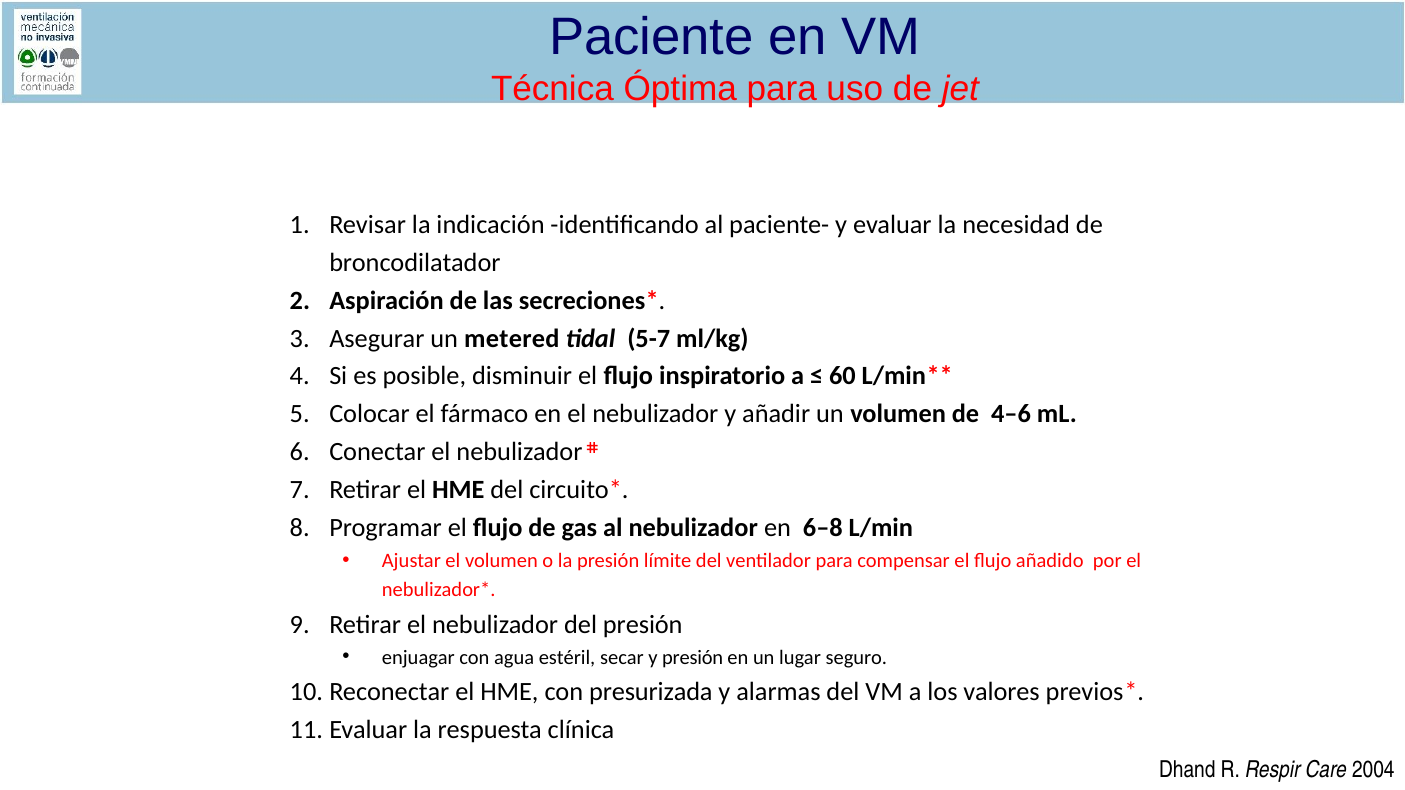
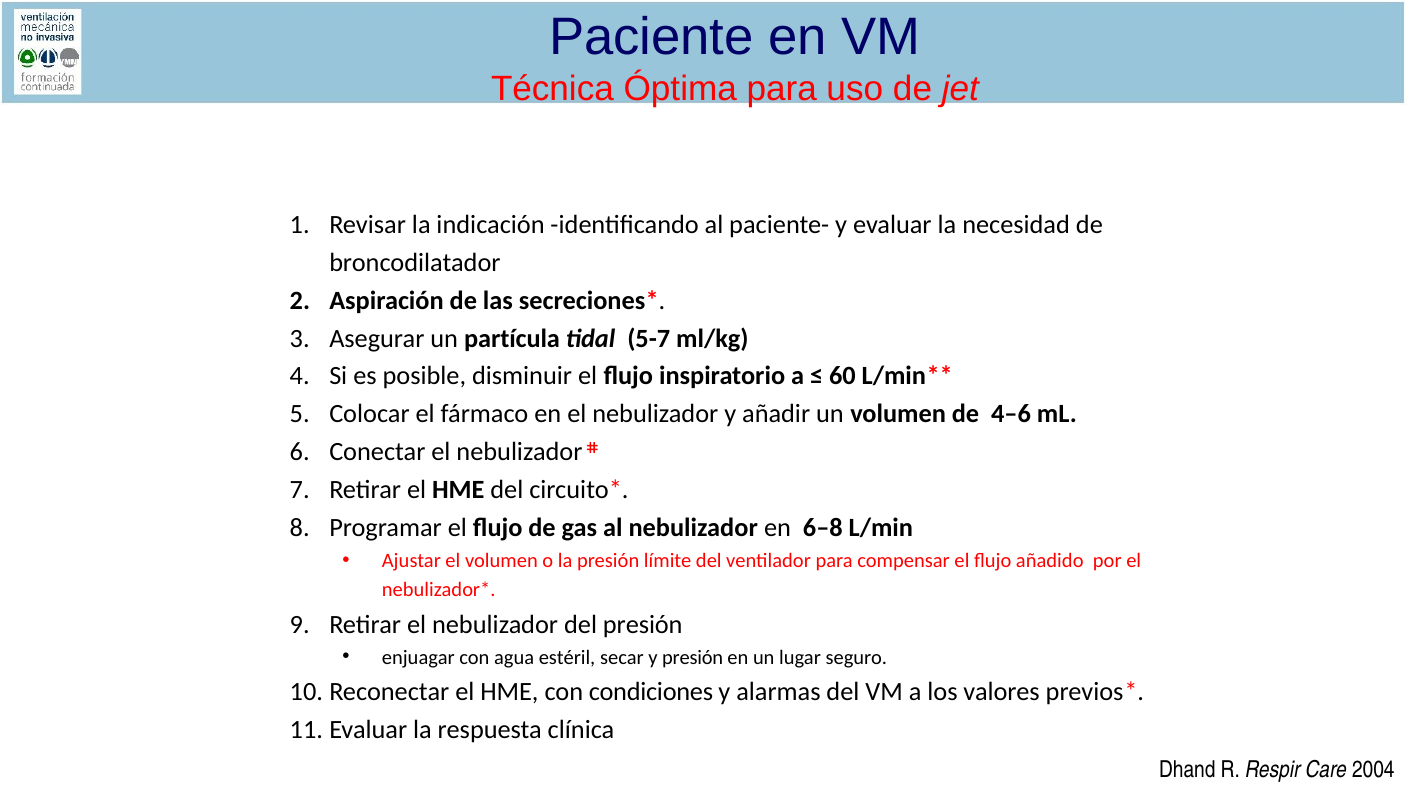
metered: metered -> partícula (512, 338)
presurizada: presurizada -> condiciones (651, 692)
